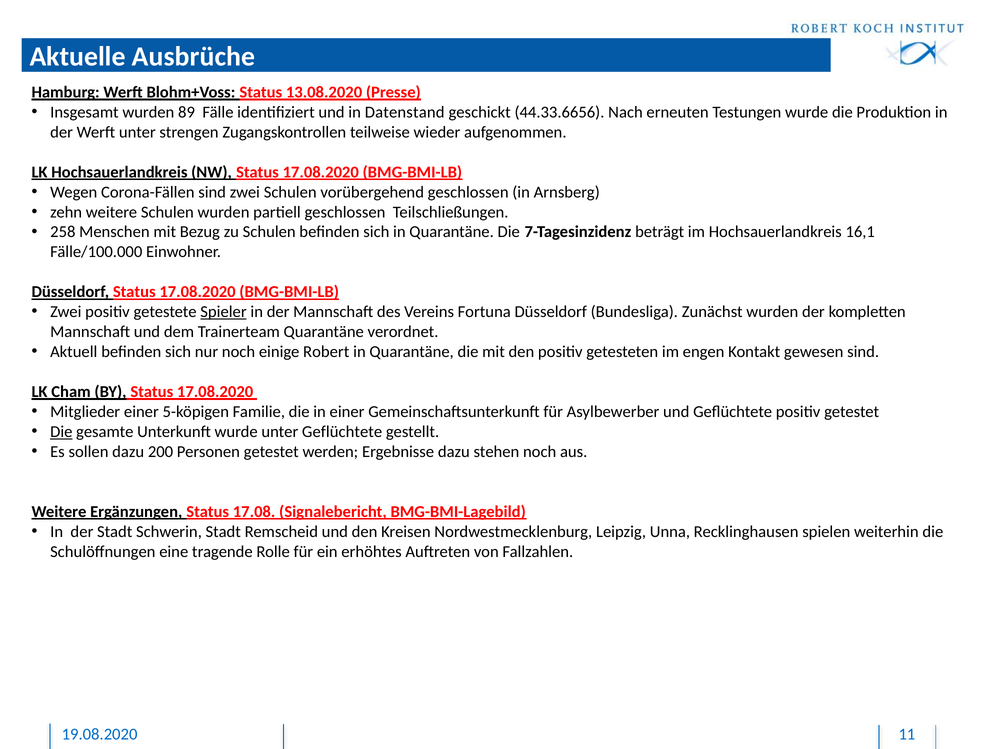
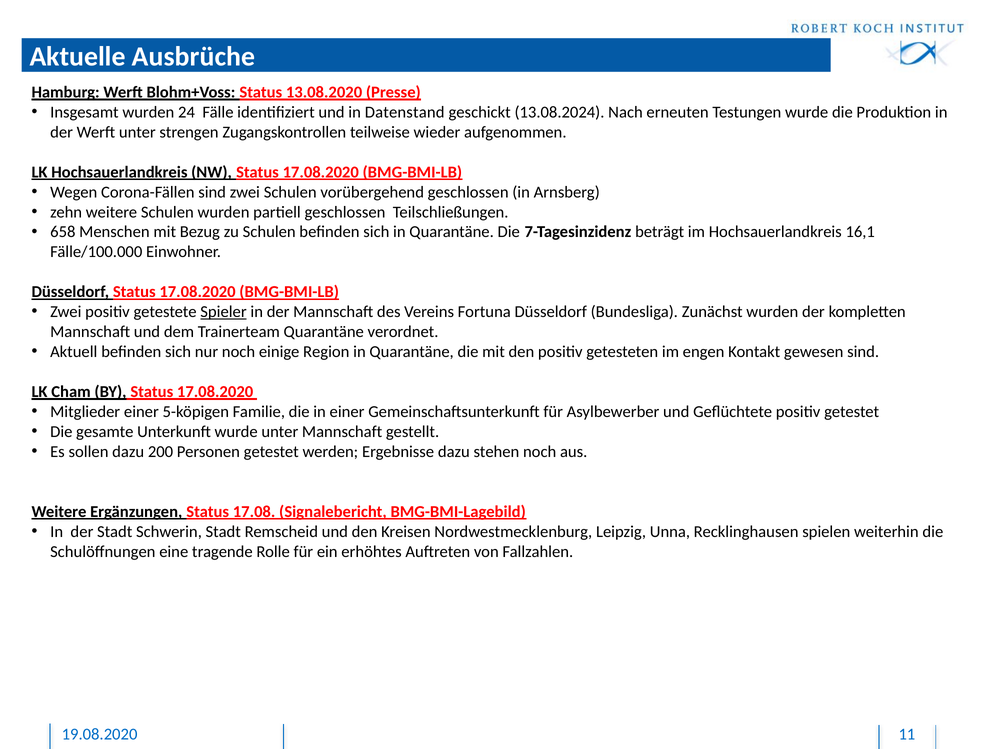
89: 89 -> 24 (186, 112)
44.33.6656: 44.33.6656 -> 13.08.2024 (559, 112)
258: 258 -> 658 (63, 232)
Robert: Robert -> Region (326, 352)
Die underline: present -> none (61, 432)
unter Geflüchtete: Geflüchtete -> Mannschaft (342, 432)
